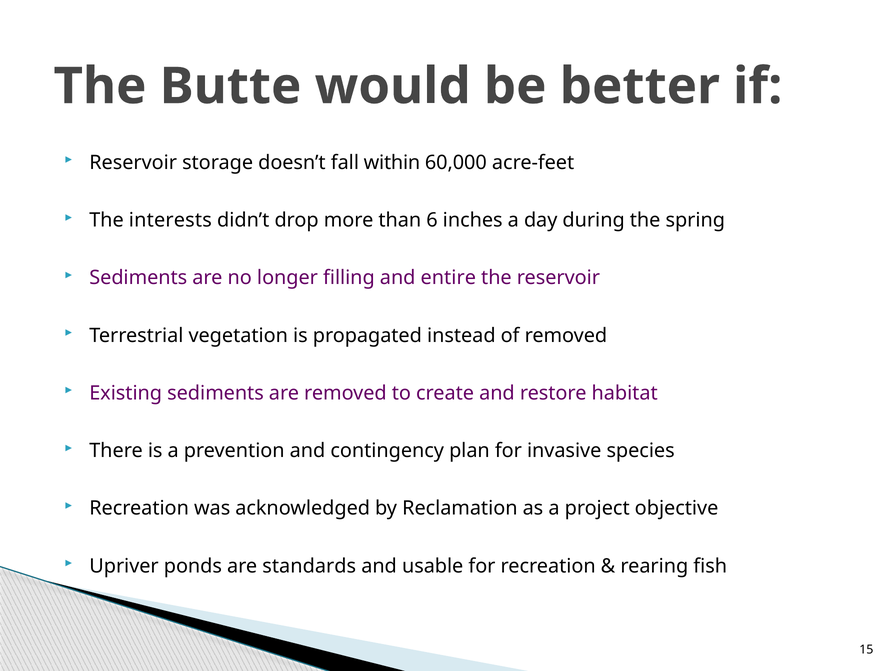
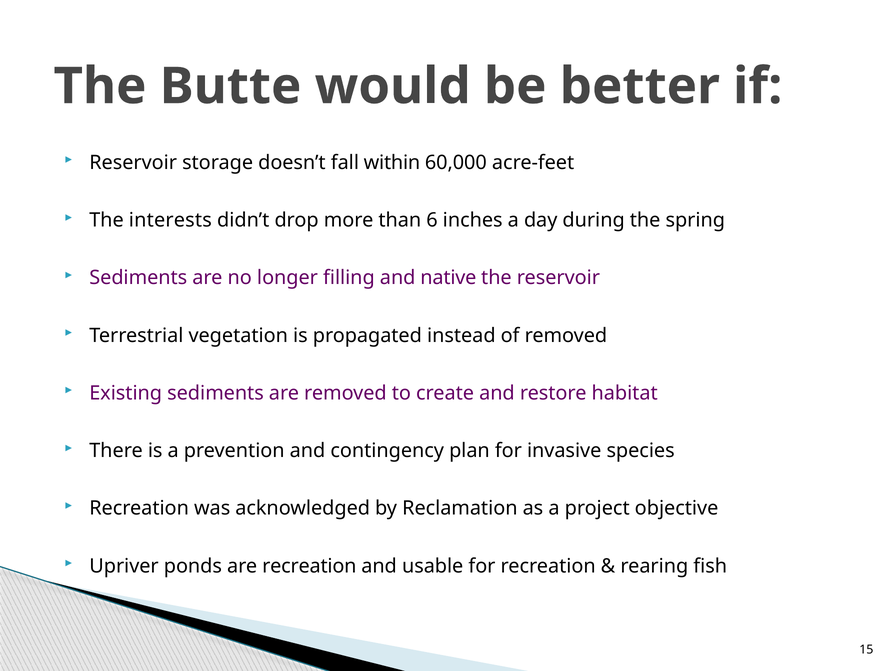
entire: entire -> native (448, 278)
are standards: standards -> recreation (309, 566)
